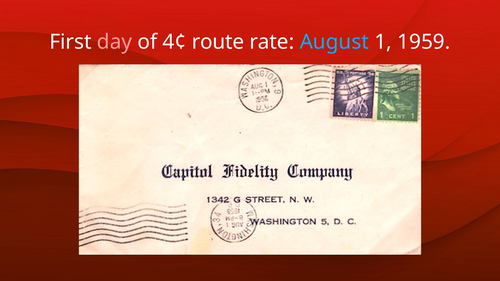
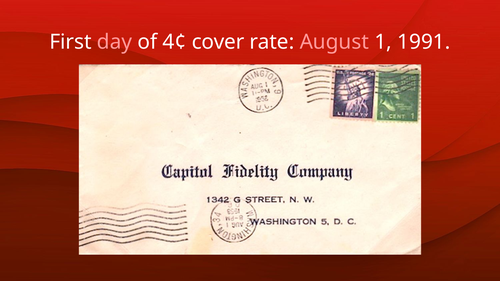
route: route -> cover (218, 42)
August colour: light blue -> pink (334, 42)
1959: 1959 -> 1991 (424, 42)
